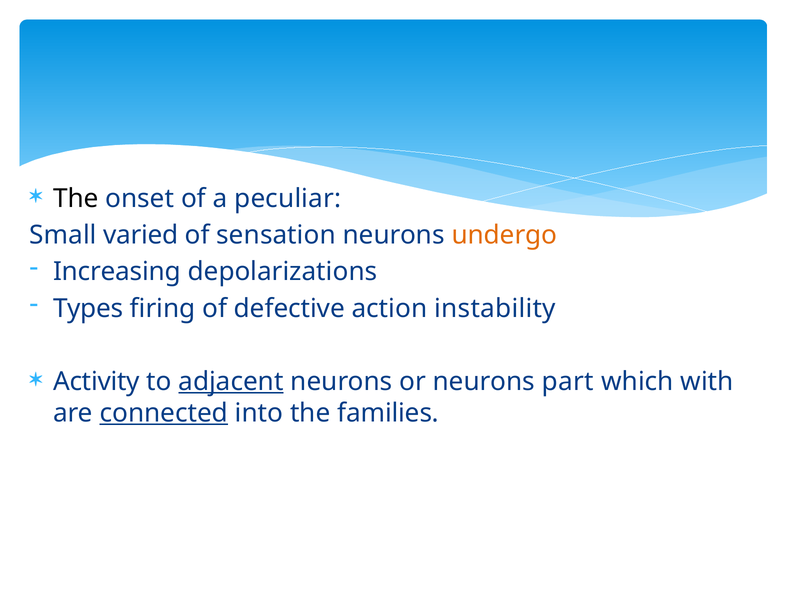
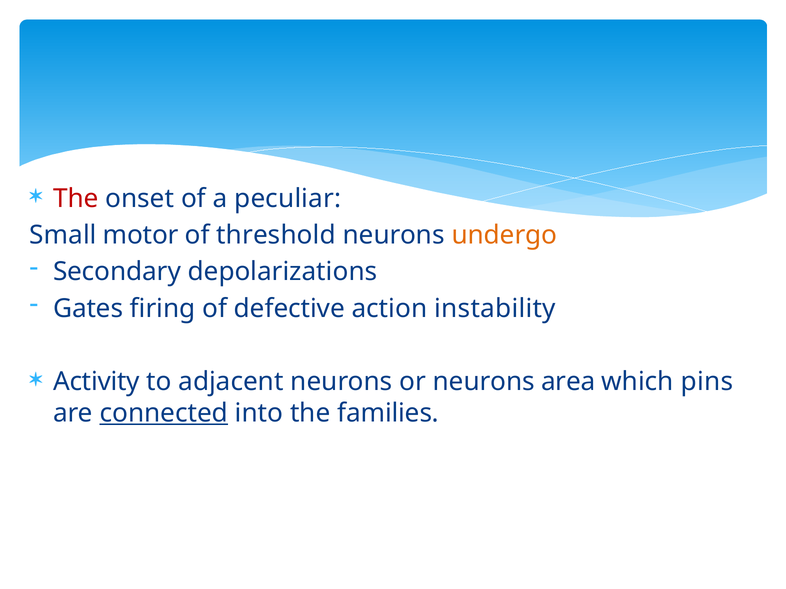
The colour: black -> red (76, 199)
varied: varied -> motor (141, 235)
sensation: sensation -> threshold (276, 235)
Increasing: Increasing -> Secondary (117, 272)
Types: Types -> Gates (88, 309)
adjacent underline: present -> none (231, 382)
part: part -> area (568, 382)
with: with -> pins (707, 382)
